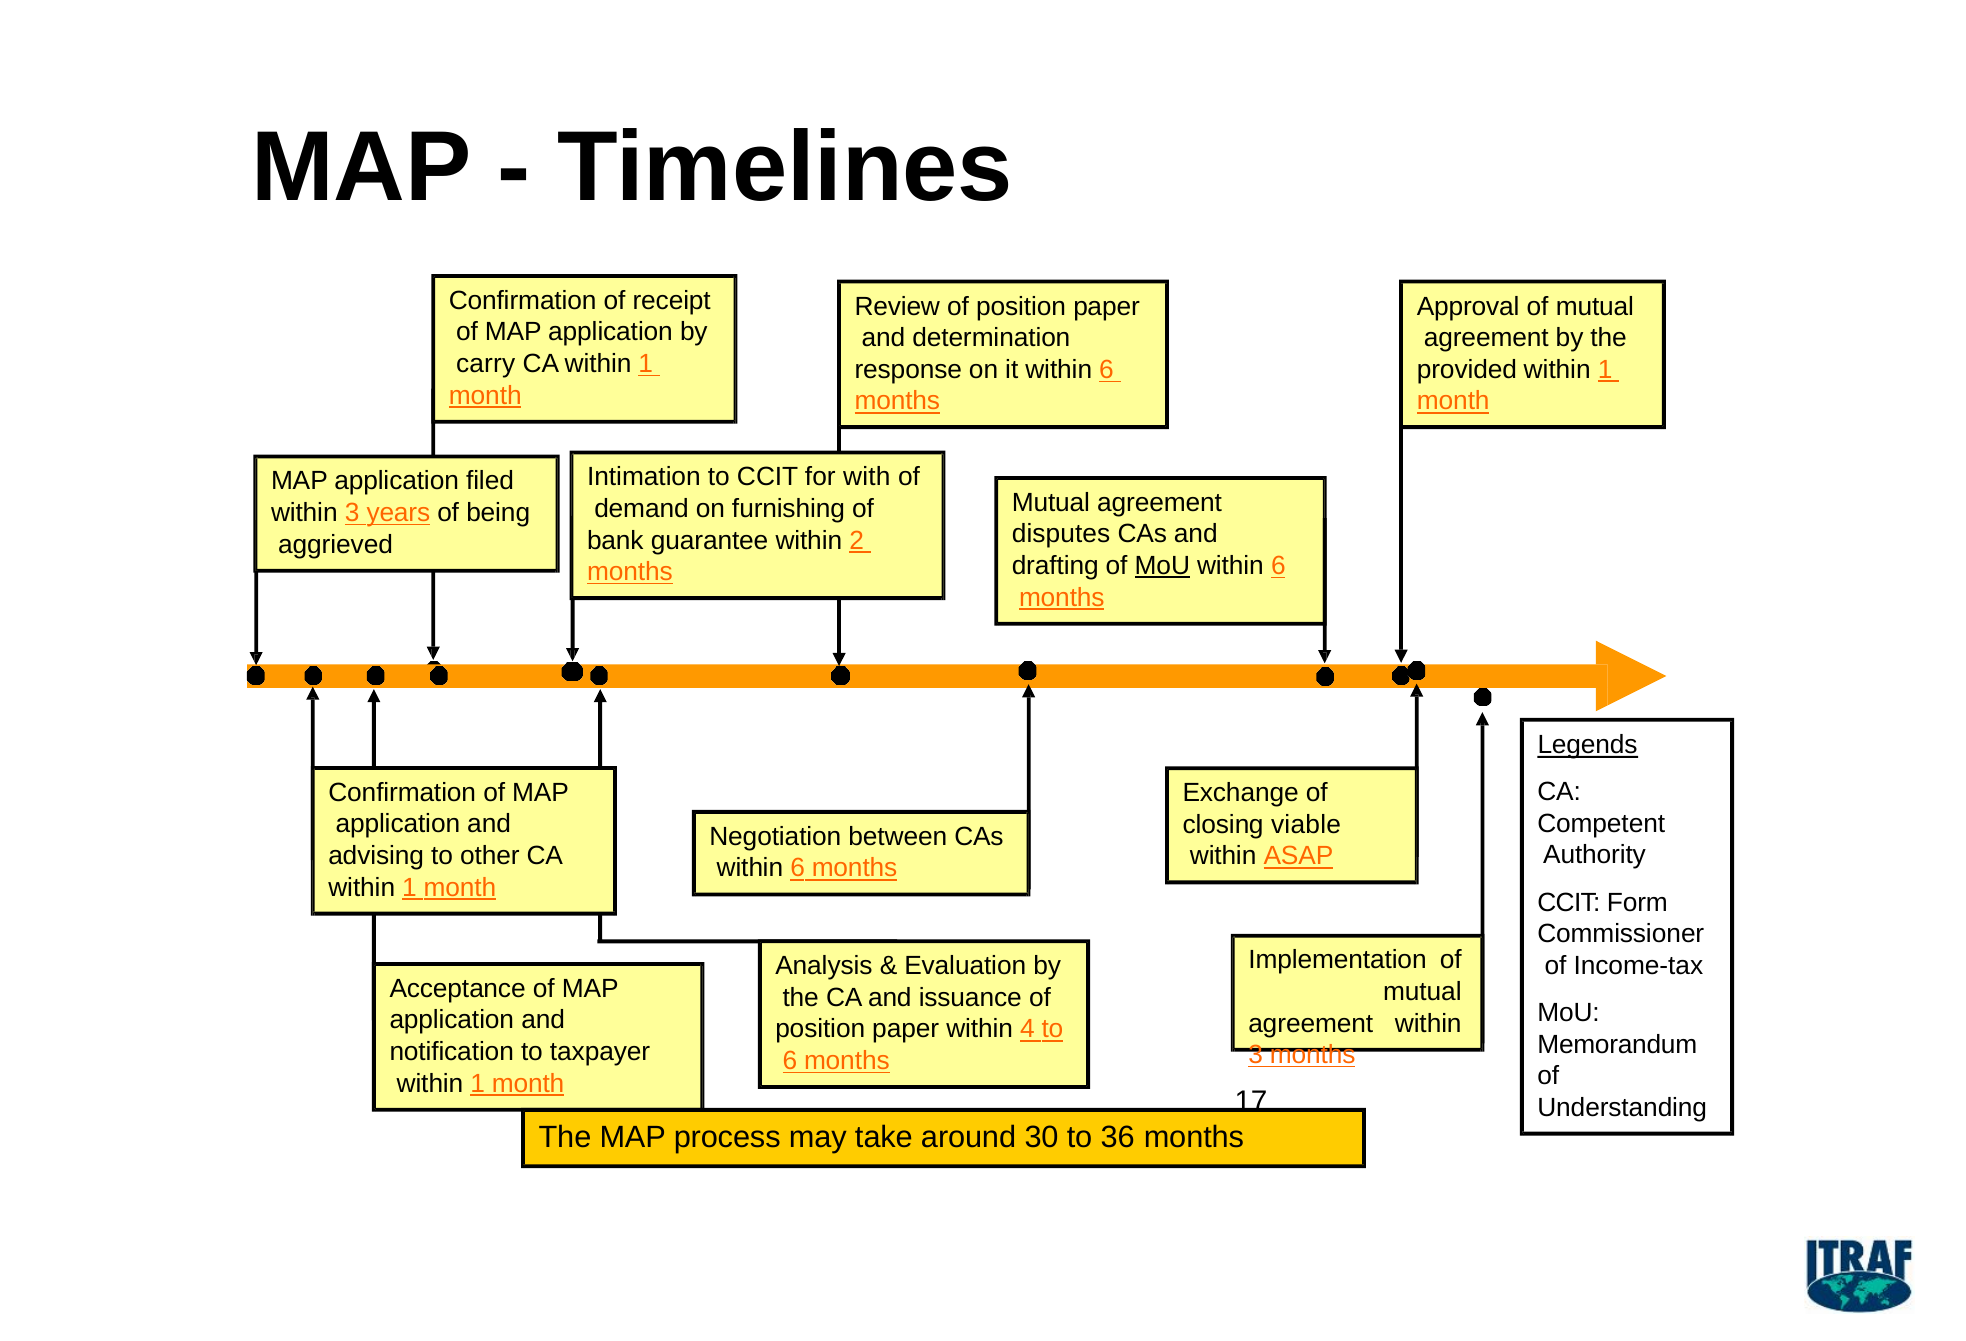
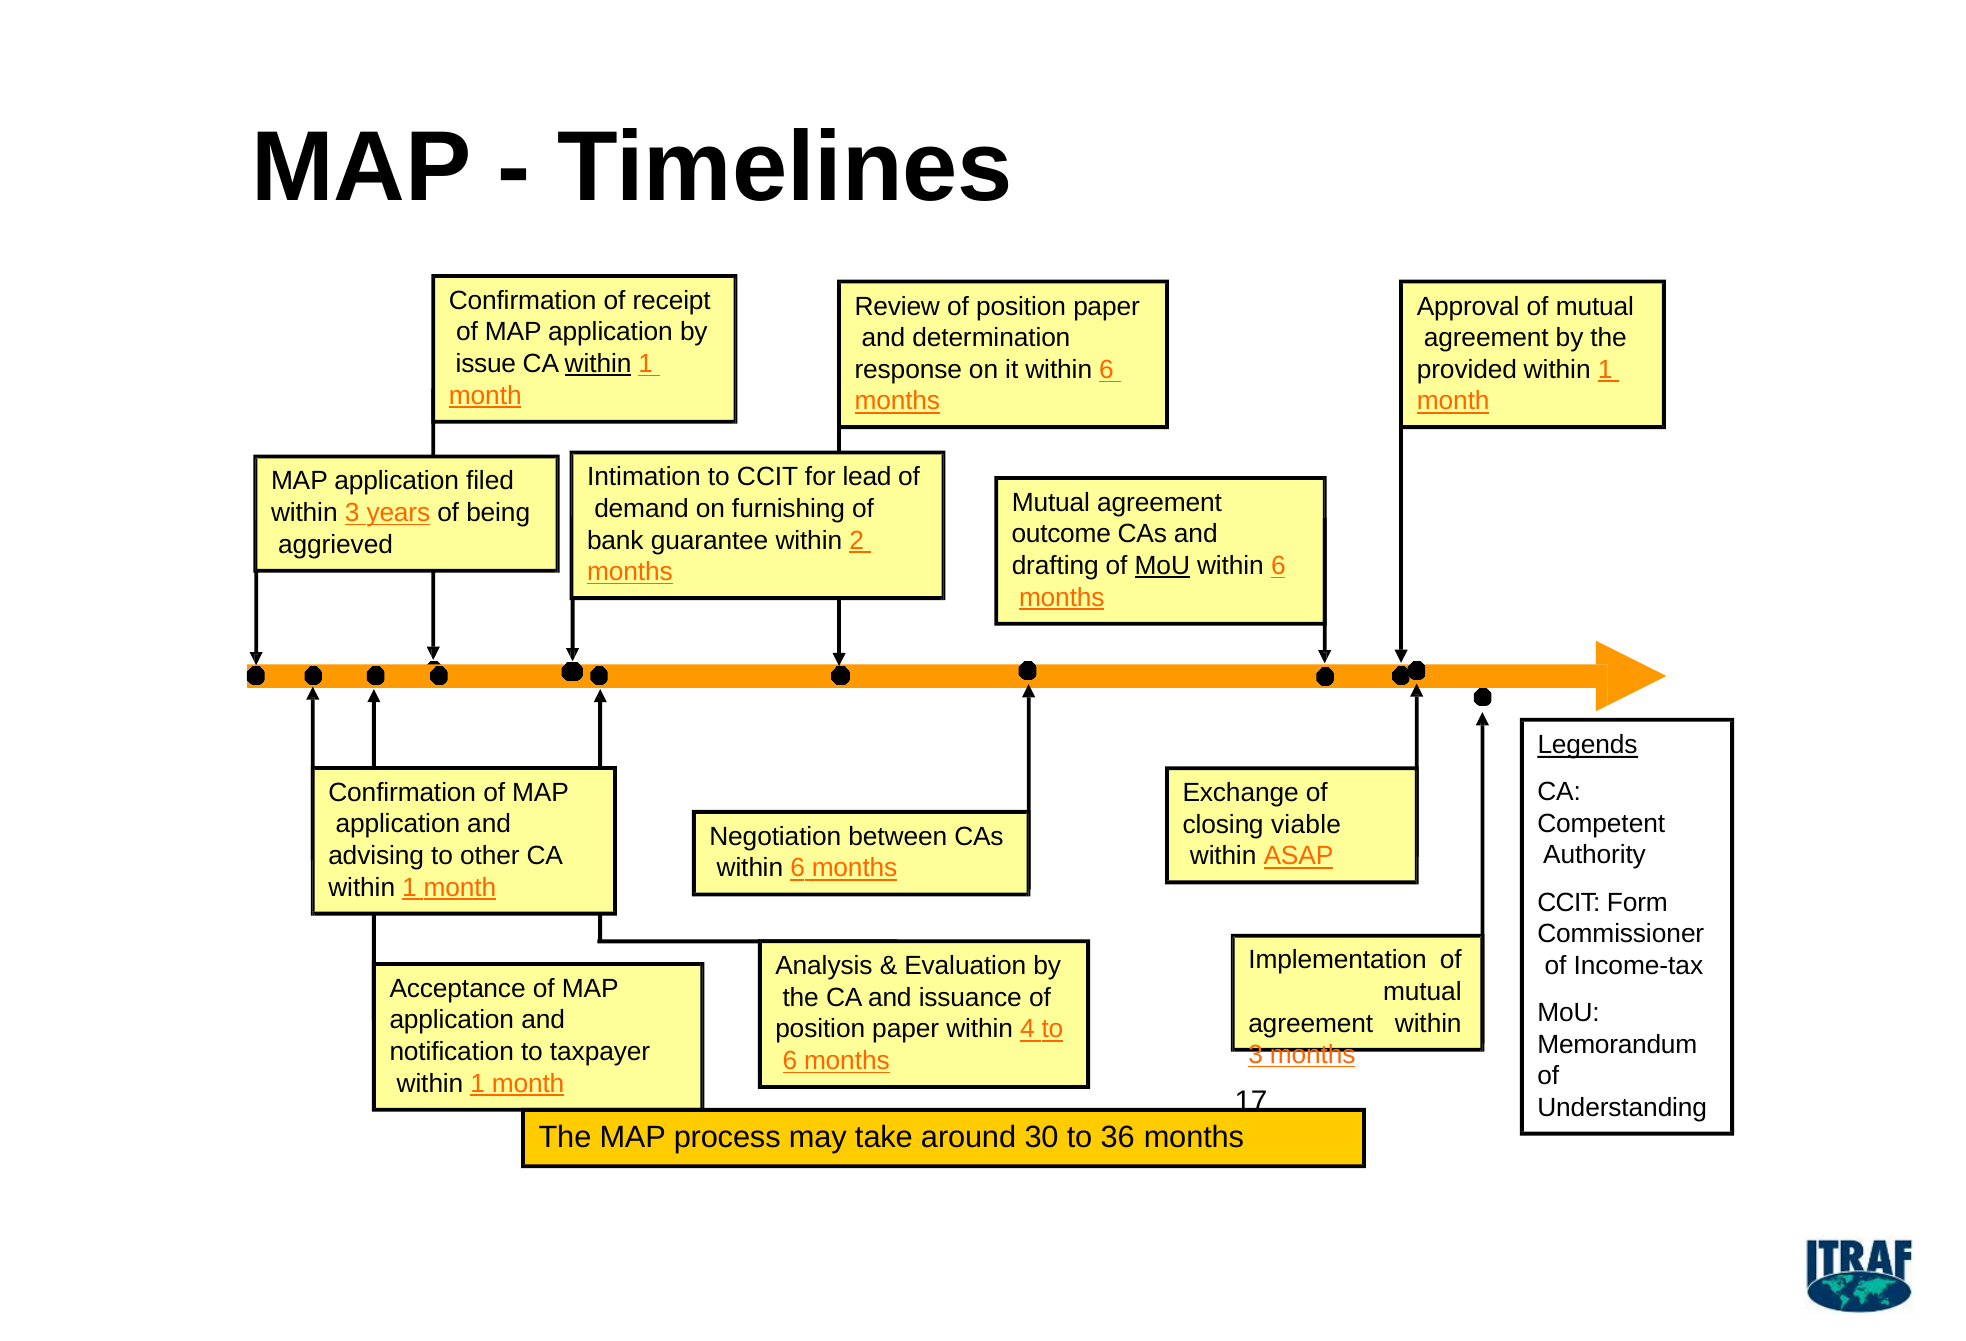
carry: carry -> issue (486, 364)
within underline: none -> present (598, 364)
with: with -> lead (867, 477)
disputes: disputes -> outcome (1061, 534)
